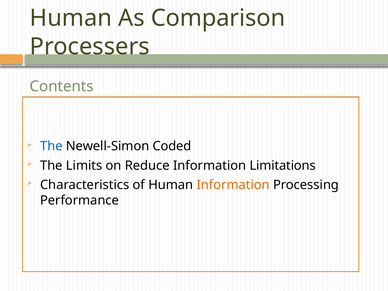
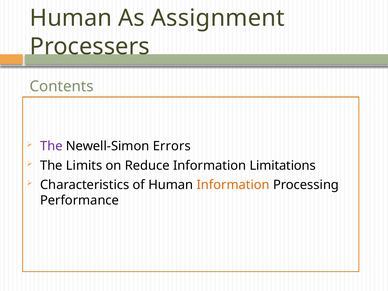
Comparison: Comparison -> Assignment (218, 18)
The colour: blue -> purple (51, 146)
Coded: Coded -> Errors (172, 146)
